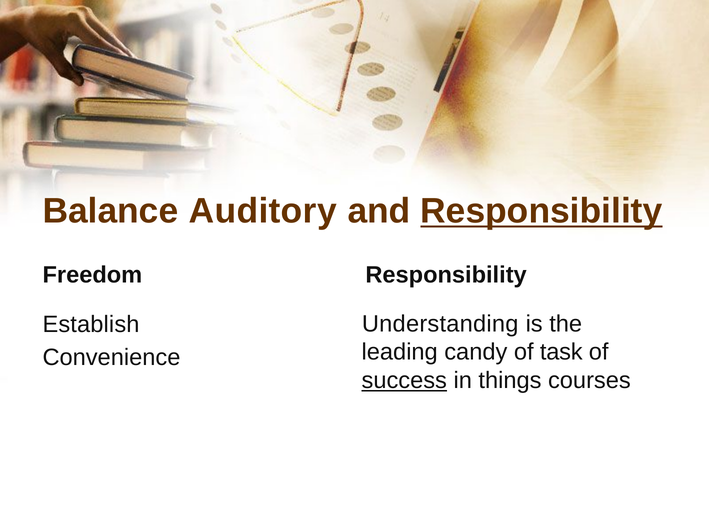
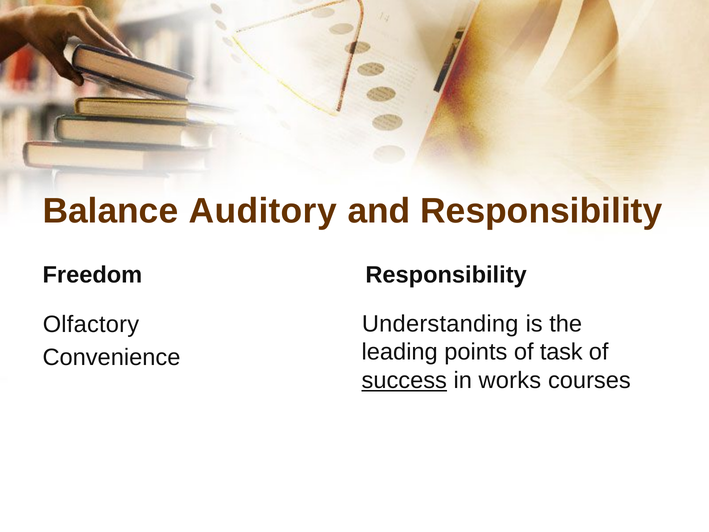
Responsibility underline: present -> none (541, 211)
Establish: Establish -> Olfactory (91, 324)
candy: candy -> points (476, 352)
things: things -> works (510, 380)
